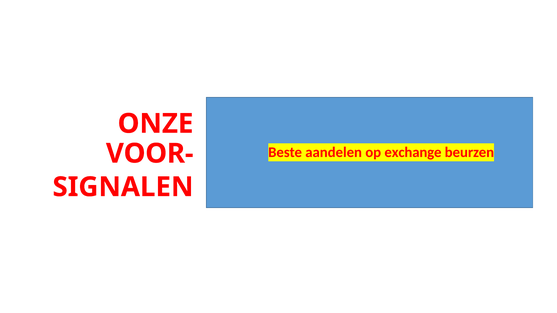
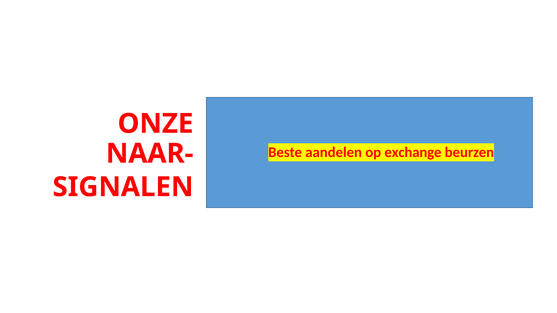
VOOR-: VOOR- -> NAAR- (150, 154)
